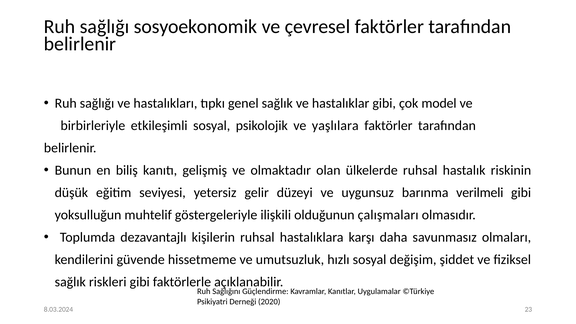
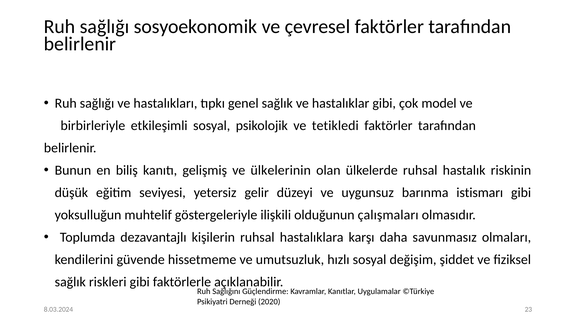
yaşlılara: yaşlılara -> tetikledi (335, 126)
olmaktadır: olmaktadır -> ülkelerinin (281, 170)
verilmeli: verilmeli -> istismarı (480, 193)
